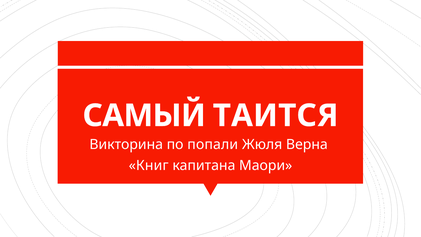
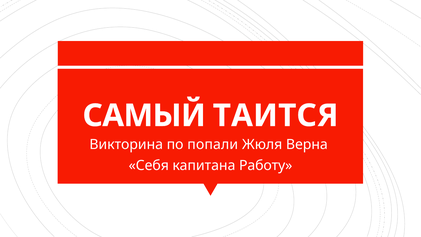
Книг: Книг -> Себя (149, 166)
Маори: Маори -> Работу (266, 166)
